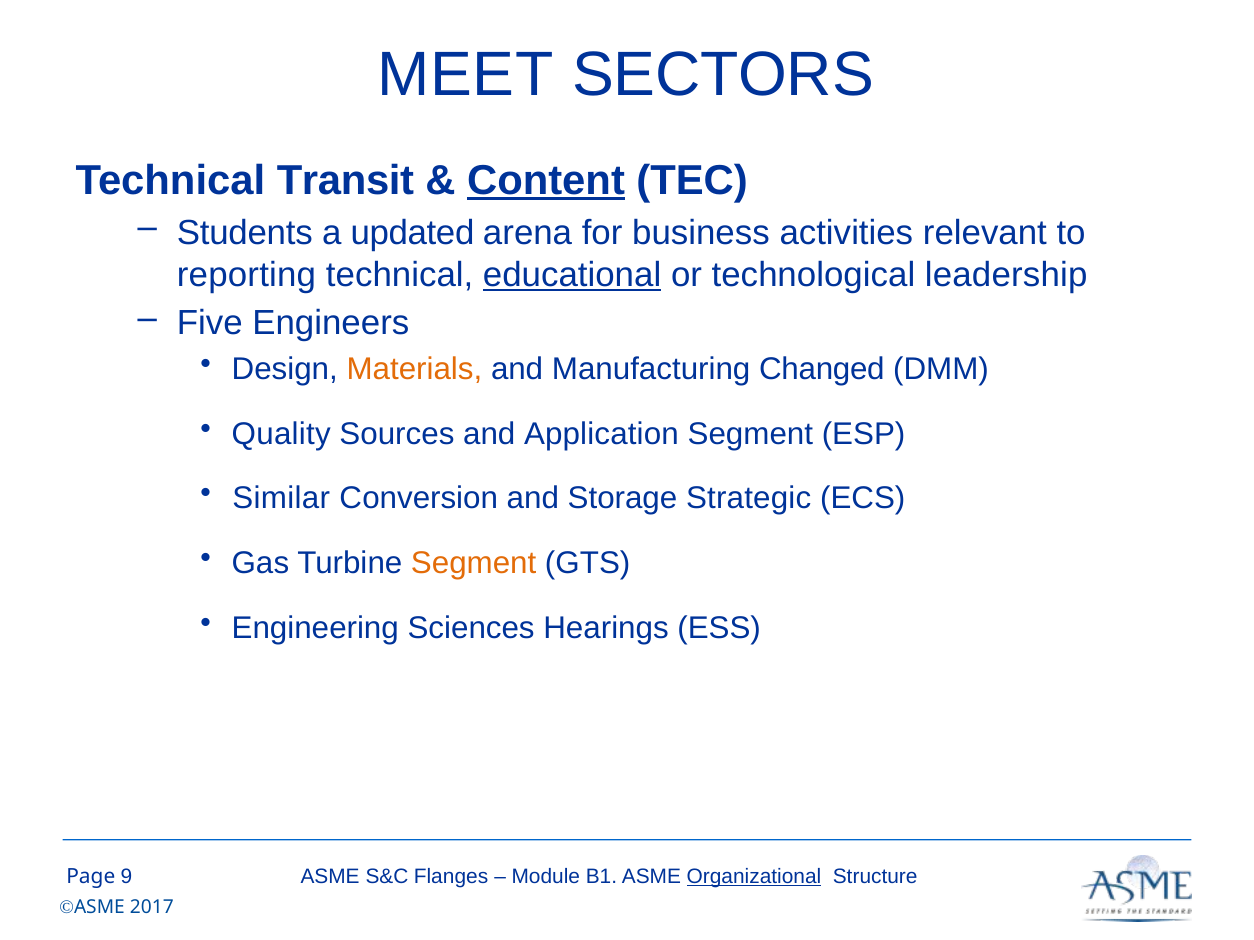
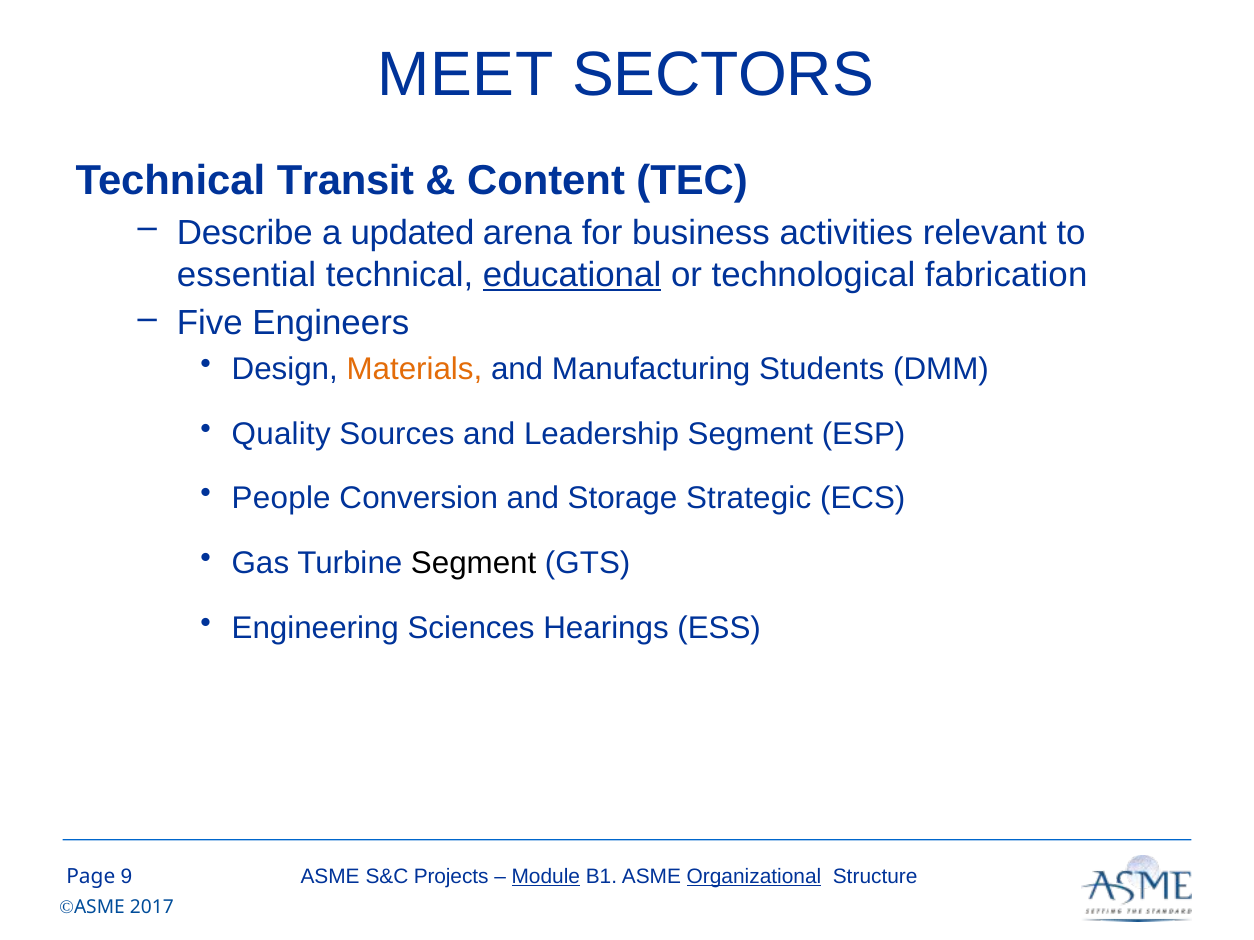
Content underline: present -> none (546, 181)
Students: Students -> Describe (245, 233)
reporting: reporting -> essential (246, 275)
leadership: leadership -> fabrication (1006, 275)
Changed: Changed -> Students (822, 369)
Application: Application -> Leadership (602, 434)
Similar: Similar -> People (281, 499)
Segment colour: orange -> black (474, 564)
Flanges: Flanges -> Projects (451, 877)
Module underline: none -> present (546, 877)
